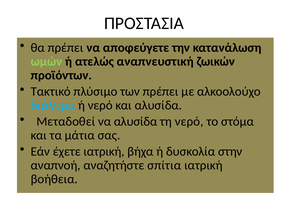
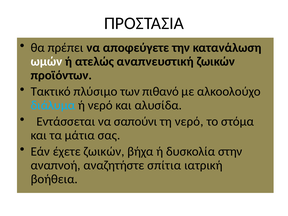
ωμών colour: light green -> white (46, 62)
των πρέπει: πρέπει -> πιθανό (161, 92)
Μεταδοθεί: Μεταδοθεί -> Εντάσσεται (66, 121)
να αλυσίδα: αλυσίδα -> σαπούνι (136, 121)
έχετε ιατρική: ιατρική -> ζωικών (104, 151)
